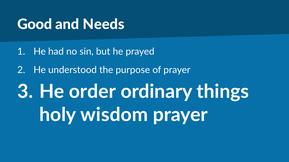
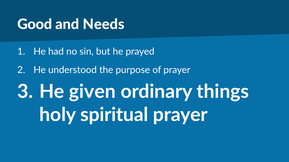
order: order -> given (92, 92)
wisdom: wisdom -> spiritual (114, 115)
